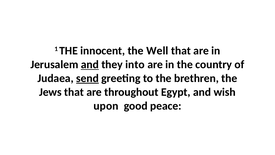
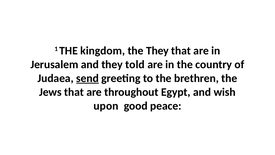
innocent: innocent -> kingdom (103, 51)
the Well: Well -> They (157, 51)
and underline: present -> none (90, 64)
into: into -> told (135, 64)
